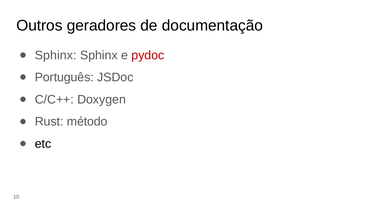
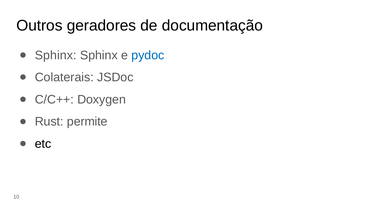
pydoc colour: red -> blue (148, 55)
Português: Português -> Colaterais (64, 77)
método: método -> permite (87, 122)
